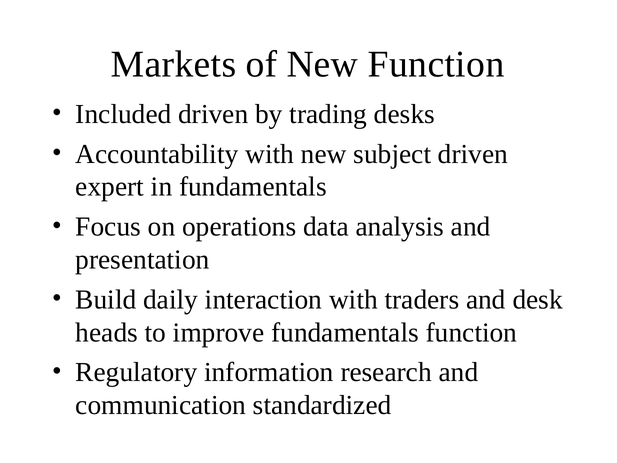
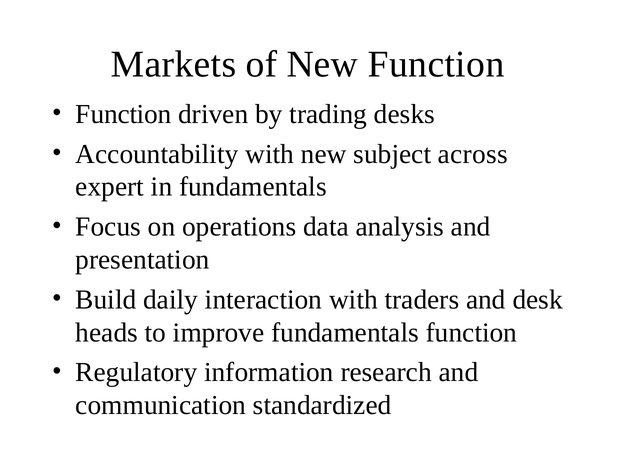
Included: Included -> Function (124, 114)
subject driven: driven -> across (473, 154)
